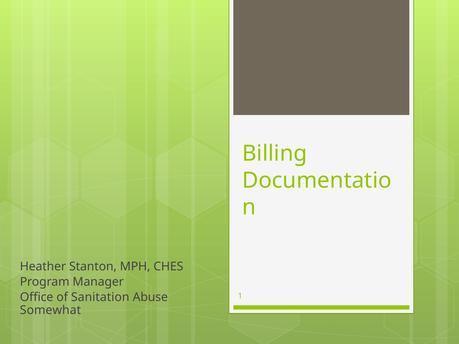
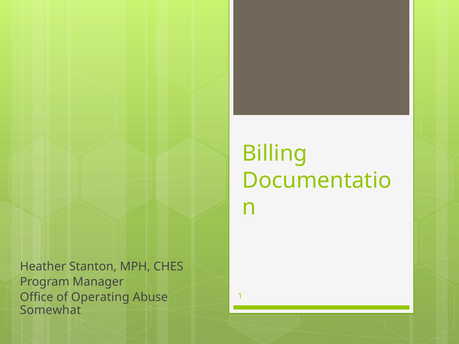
Sanitation: Sanitation -> Operating (100, 297)
